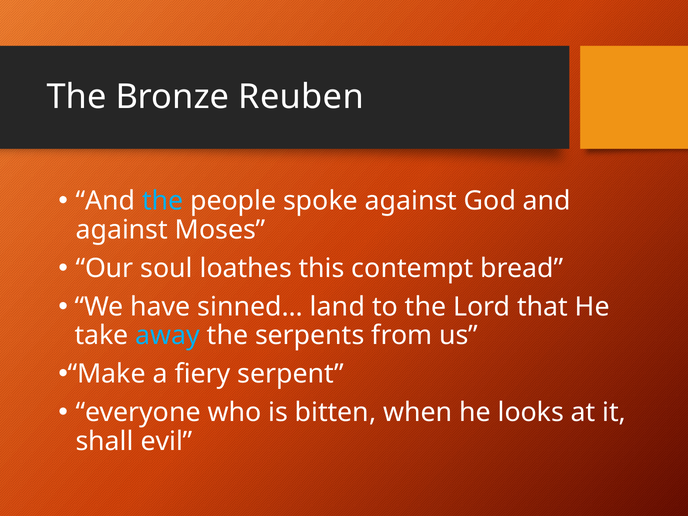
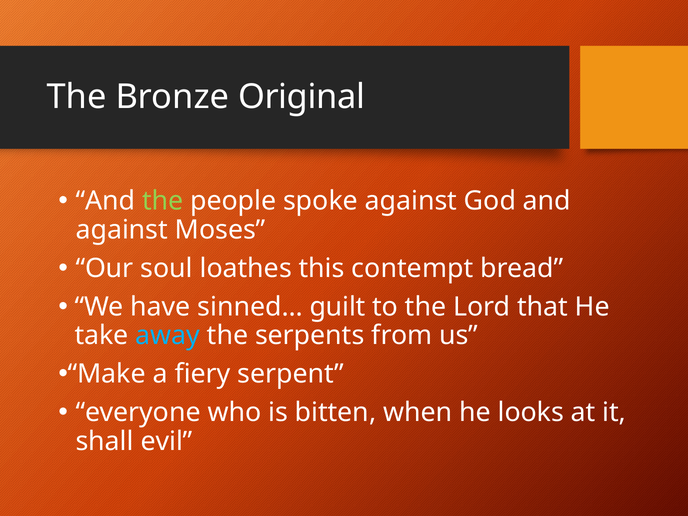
Reuben: Reuben -> Original (302, 97)
the colour: light blue -> light green (163, 201)
land: land -> guilt (338, 307)
